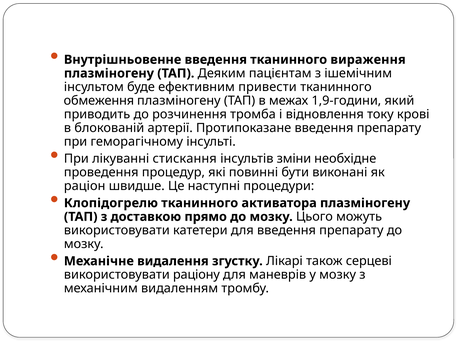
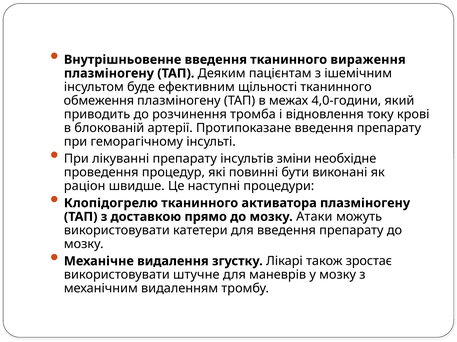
привести: привести -> щільності (268, 87)
1,9-години: 1,9-години -> 4,0-години (346, 101)
лікуванні стискання: стискання -> препарату (185, 159)
Цього: Цього -> Атаки (314, 217)
серцеві: серцеві -> зростає (369, 262)
раціону: раціону -> штучне (196, 275)
